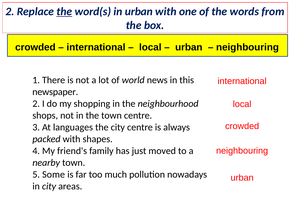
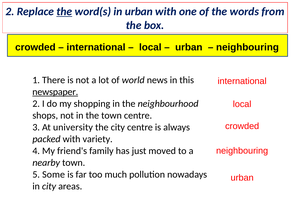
newspaper underline: none -> present (55, 92)
languages: languages -> university (73, 127)
shapes: shapes -> variety (98, 139)
